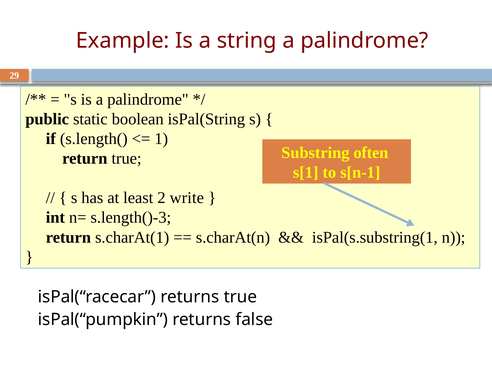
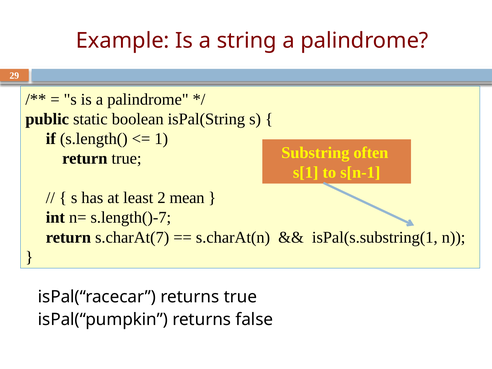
write: write -> mean (187, 198)
s.length()-3: s.length()-3 -> s.length()-7 (131, 218)
s.charAt(1: s.charAt(1 -> s.charAt(7 (132, 237)
